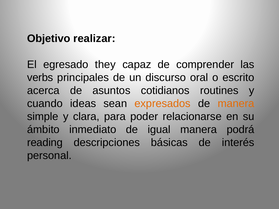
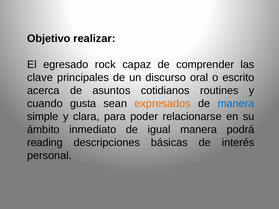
they: they -> rock (105, 65)
verbs: verbs -> clave (40, 78)
ideas: ideas -> gusta (83, 104)
manera colour: orange -> blue (236, 104)
